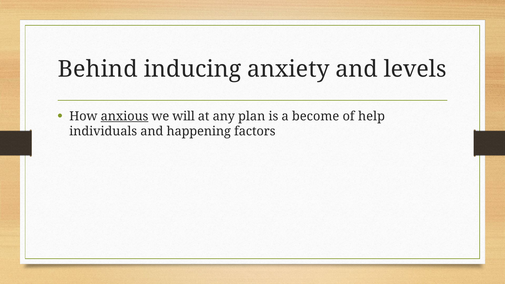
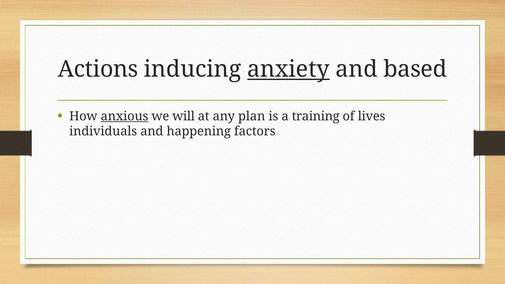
Behind: Behind -> Actions (98, 69)
anxiety underline: none -> present (288, 69)
levels: levels -> based (415, 69)
become: become -> training (316, 116)
help: help -> lives (372, 116)
